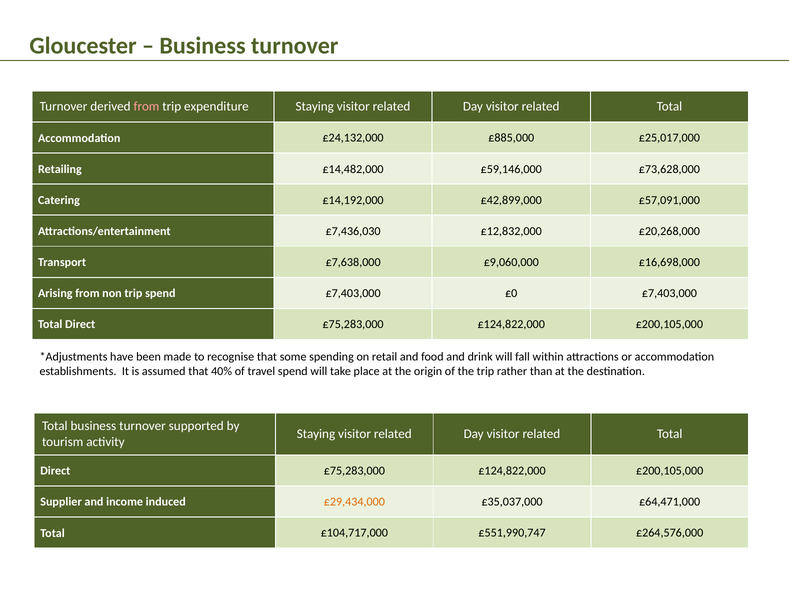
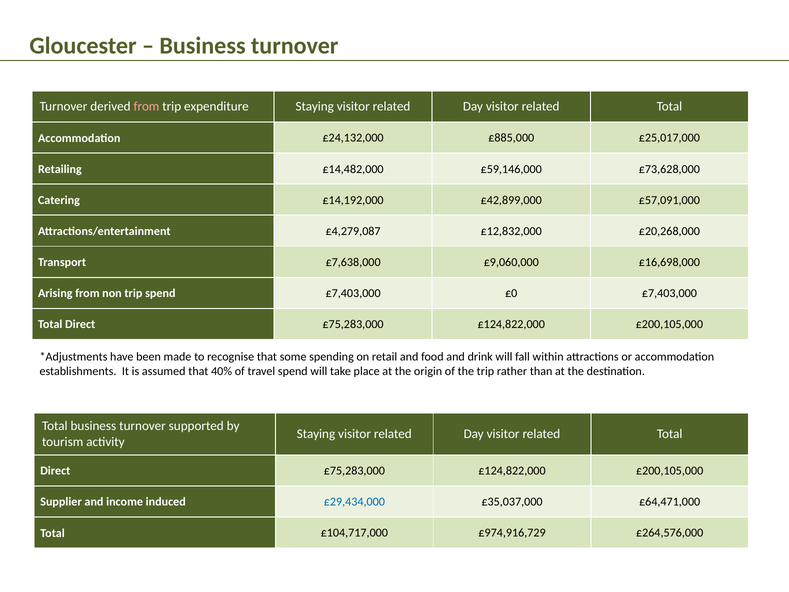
£7,436,030: £7,436,030 -> £4,279,087 (353, 231)
£29,434,000 colour: orange -> blue (354, 502)
£551,990,747: £551,990,747 -> £974,916,729 (512, 533)
